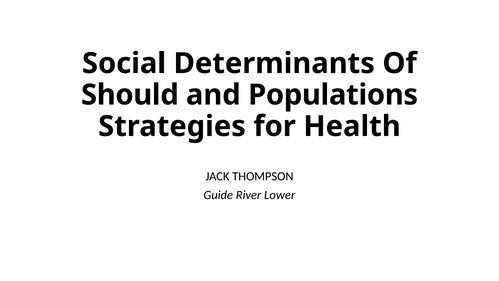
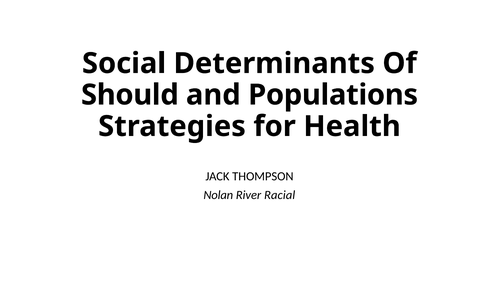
Guide: Guide -> Nolan (218, 195)
Lower: Lower -> Racial (280, 195)
